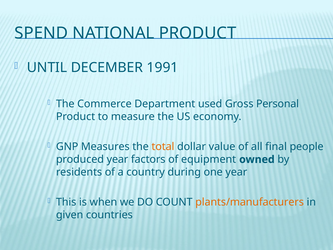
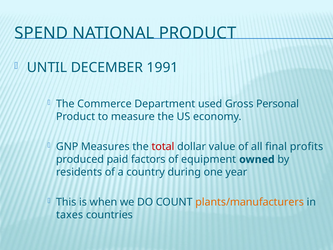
total colour: orange -> red (163, 147)
people: people -> profits (306, 147)
produced year: year -> paid (117, 159)
given: given -> taxes (70, 215)
